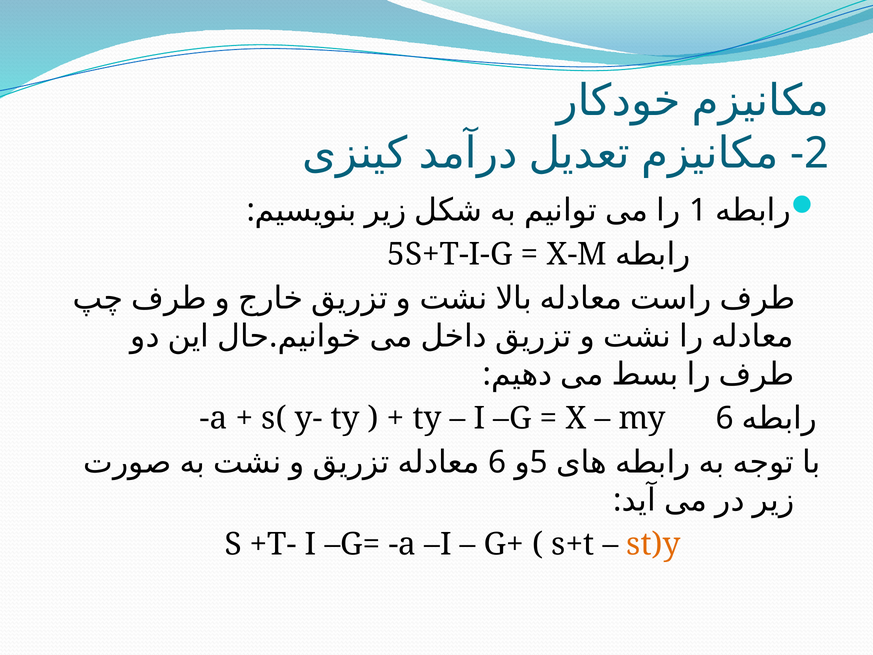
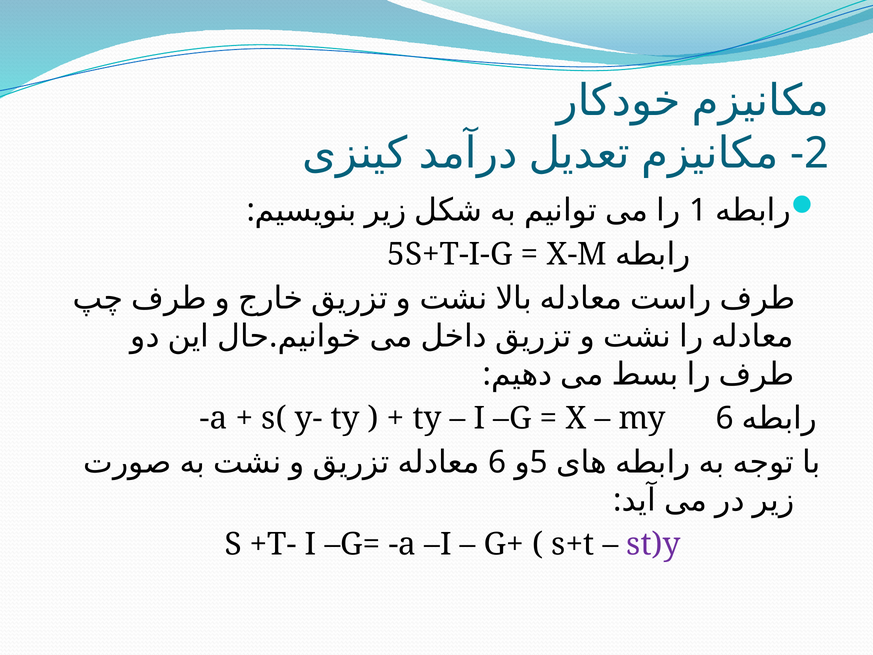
st)y colour: orange -> purple (653, 544)
